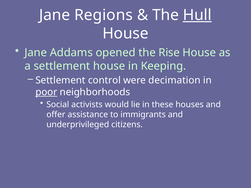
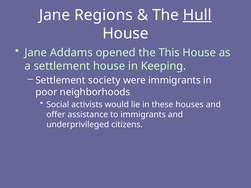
Rise: Rise -> This (169, 53)
control: control -> society (104, 80)
were decimation: decimation -> immigrants (175, 80)
poor underline: present -> none (46, 92)
